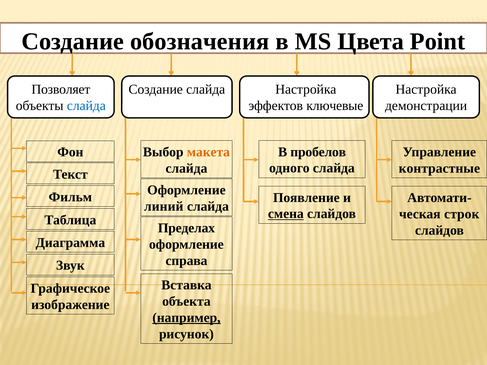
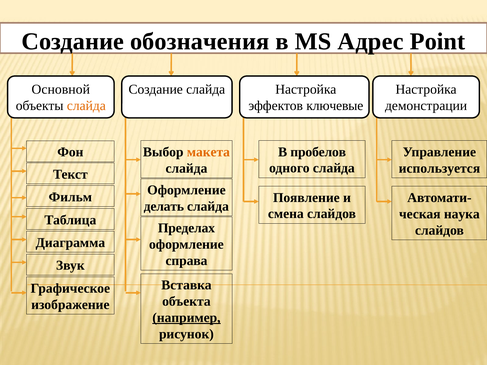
Цвета: Цвета -> Адрес (371, 42)
Позволяет: Позволяет -> Основной (61, 90)
слайда colour: blue -> orange (86, 106)
контрастные: контрастные -> используется (439, 168)
линий: линий -> делать (164, 207)
смена underline: present -> none (286, 214)
строк: строк -> наука (462, 214)
